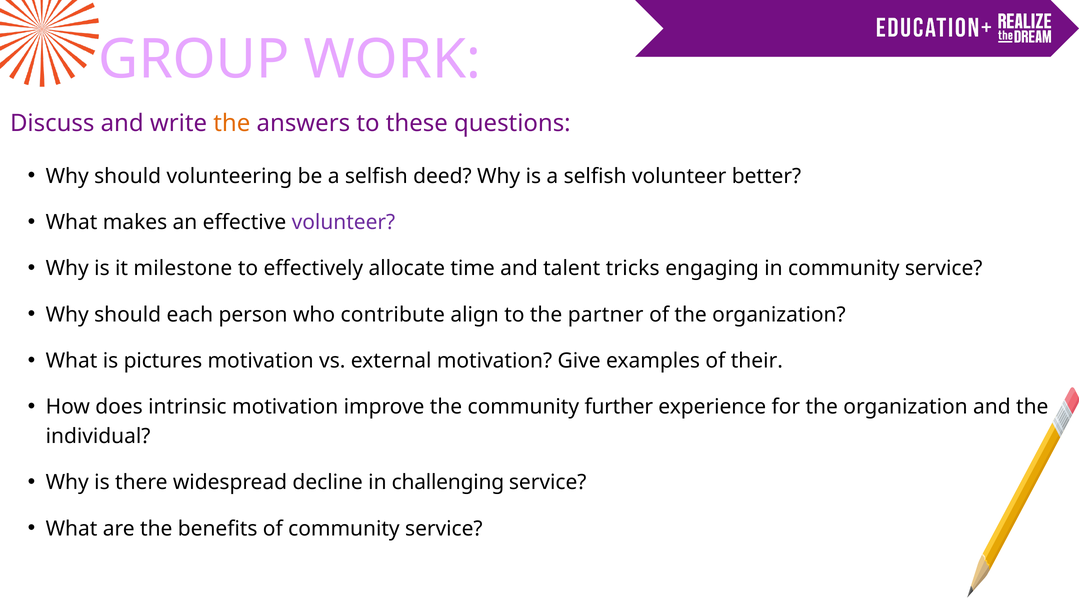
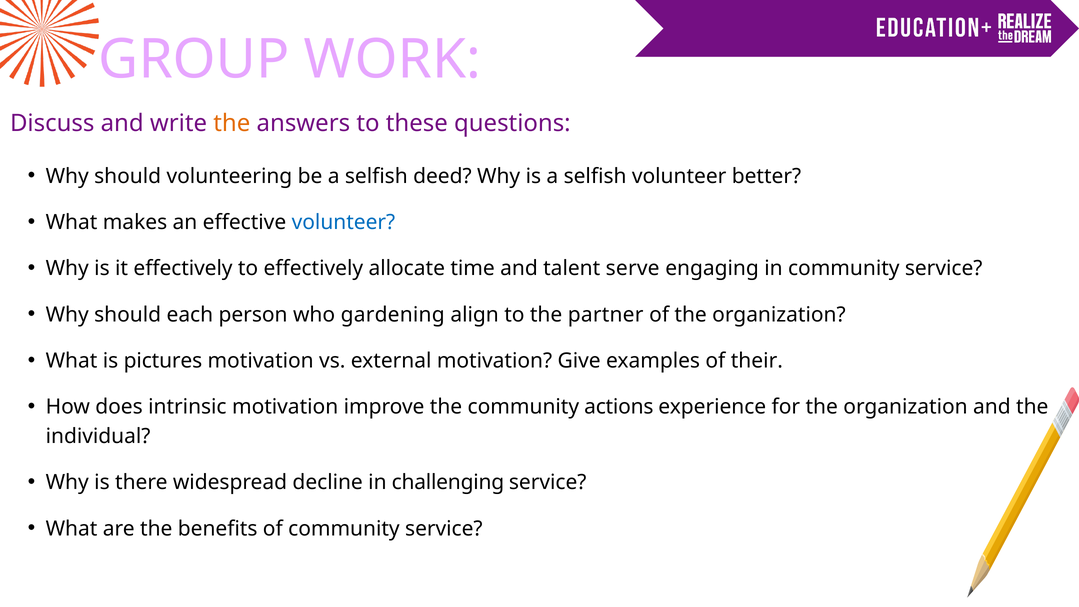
volunteer colour: purple -> blue (343, 222)
it milestone: milestone -> effectively (183, 268)
tricks: tricks -> serve (633, 268)
contribute: contribute -> gardening (393, 315)
further: further -> actions (619, 407)
